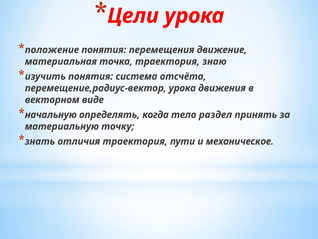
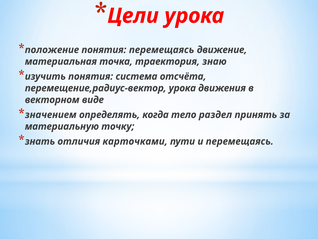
понятия перемещения: перемещения -> перемещаясь (162, 50)
начальную: начальную -> значением (51, 115)
отличия траектория: траектория -> карточками (135, 141)
и механическое: механическое -> перемещаясь (240, 141)
